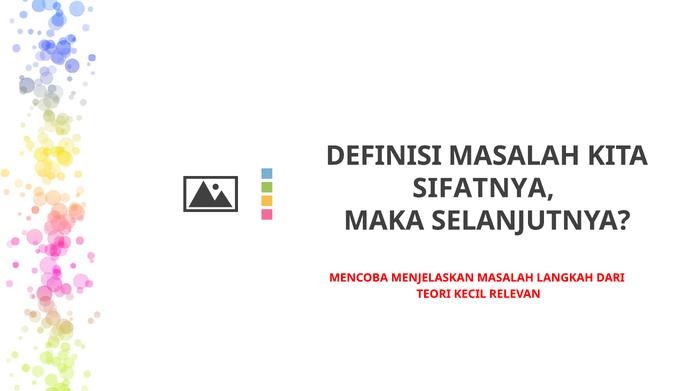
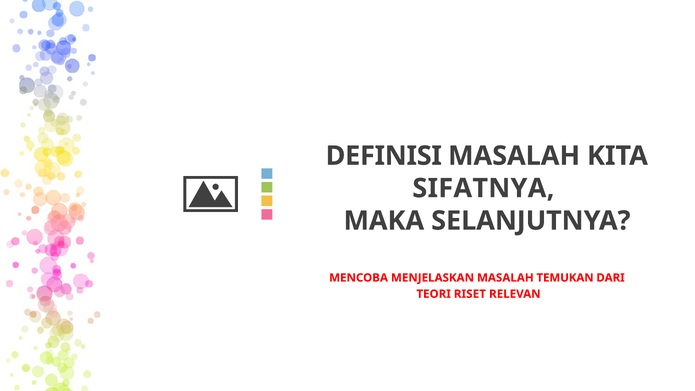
LANGKAH: LANGKAH -> TEMUKAN (565, 278)
KECIL: KECIL -> RISET (470, 294)
